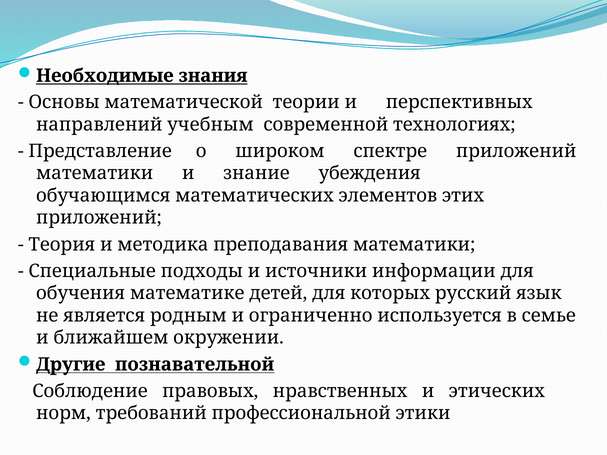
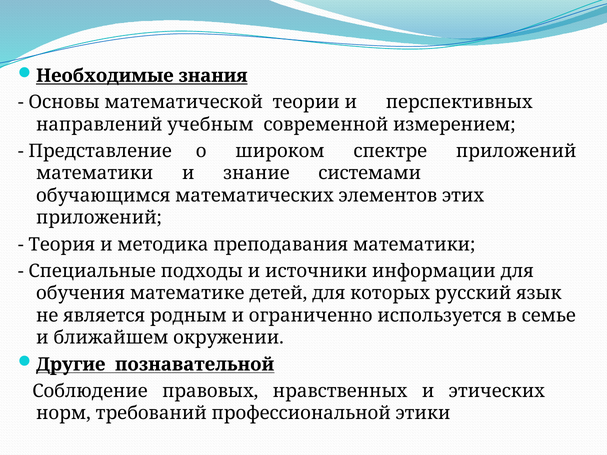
технологиях: технологиях -> измерением (454, 125)
убеждения: убеждения -> системами (370, 173)
